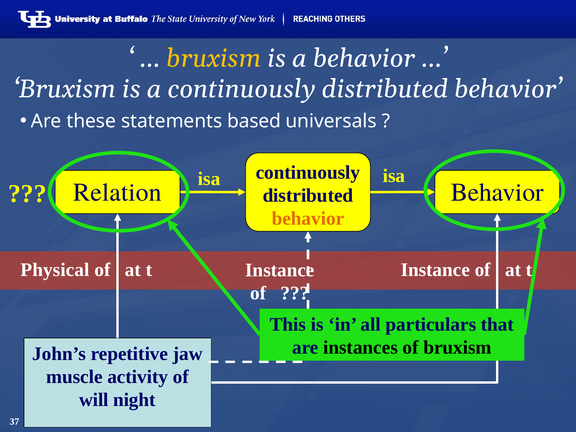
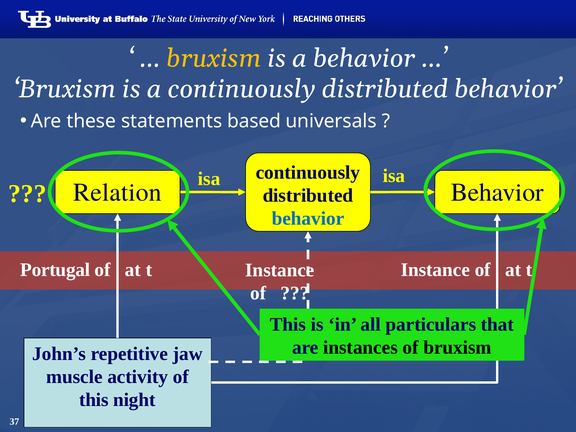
behavior colour: orange -> blue (308, 219)
Physical: Physical -> Portugal (55, 270)
will: will -> this (94, 400)
